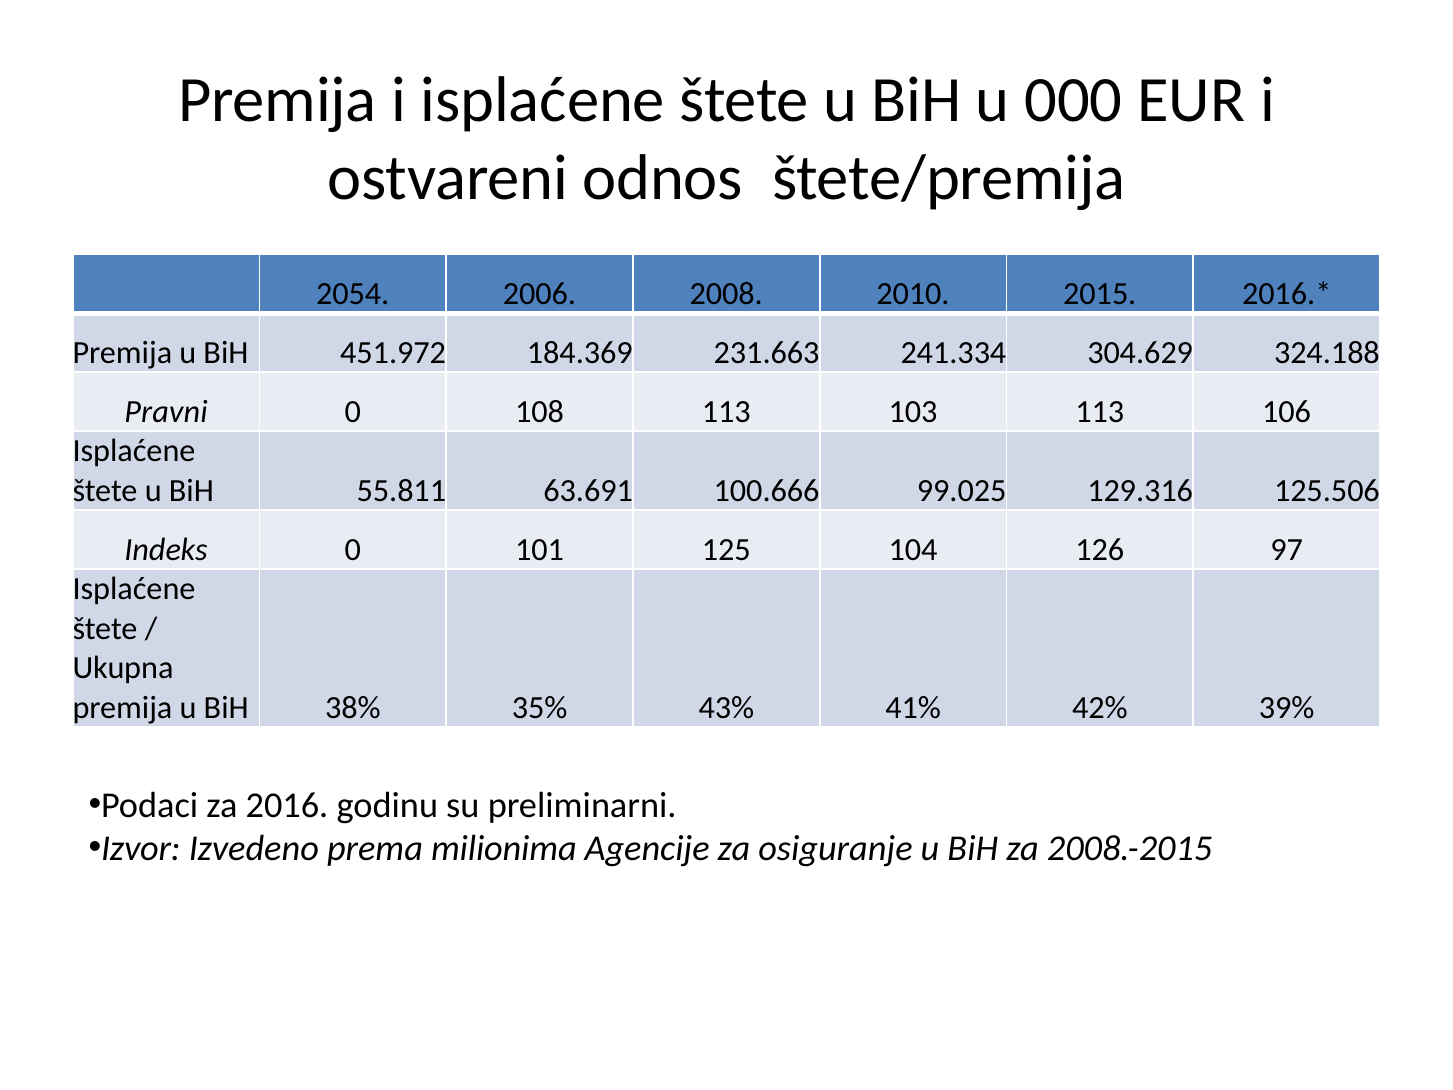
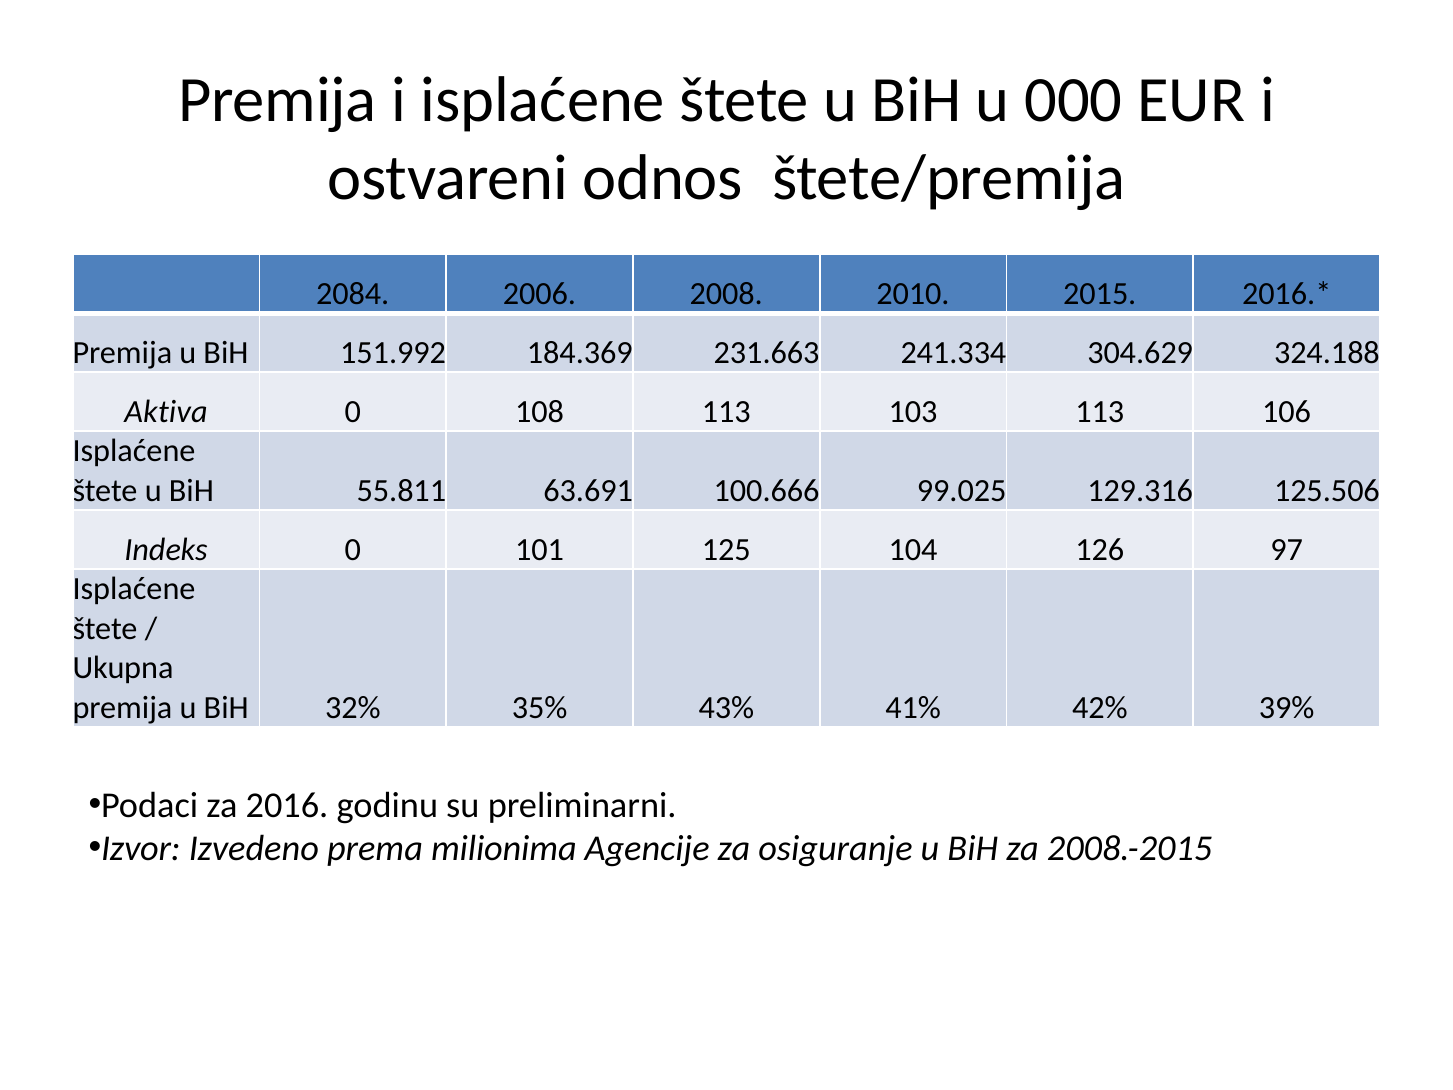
2054: 2054 -> 2084 (353, 294)
451.972: 451.972 -> 151.992 (393, 353)
Pravni: Pravni -> Aktiva (166, 412)
38%: 38% -> 32% (353, 708)
